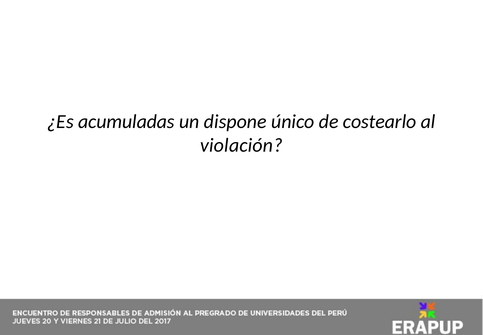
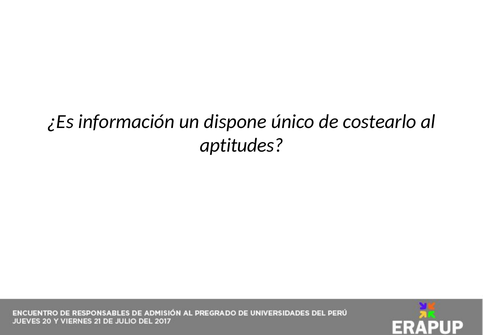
acumuladas: acumuladas -> información (126, 121)
violación: violación -> aptitudes (242, 145)
